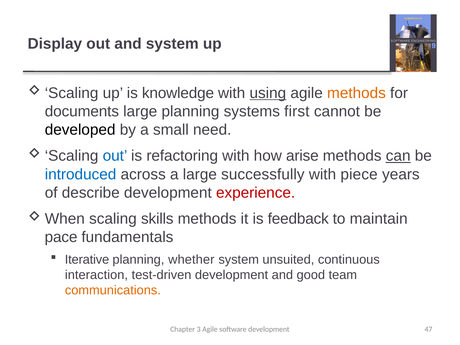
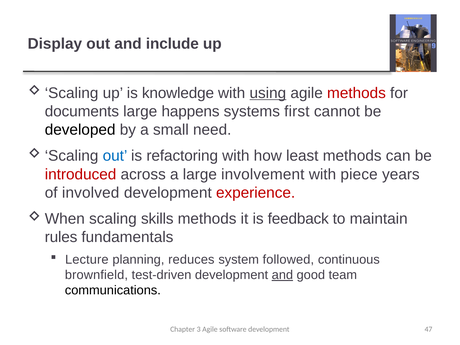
and system: system -> include (172, 44)
methods colour: orange -> red (356, 93)
large planning: planning -> happens (191, 111)
arise: arise -> least (302, 156)
can underline: present -> none (398, 156)
introduced colour: blue -> red (81, 174)
successfully: successfully -> involvement (263, 174)
describe: describe -> involved (91, 193)
pace: pace -> rules (61, 237)
Iterative: Iterative -> Lecture (87, 260)
whether: whether -> reduces (191, 260)
unsuited: unsuited -> followed (288, 260)
interaction: interaction -> brownfield (96, 275)
and underline: none -> present (282, 275)
communications colour: orange -> black (113, 290)
